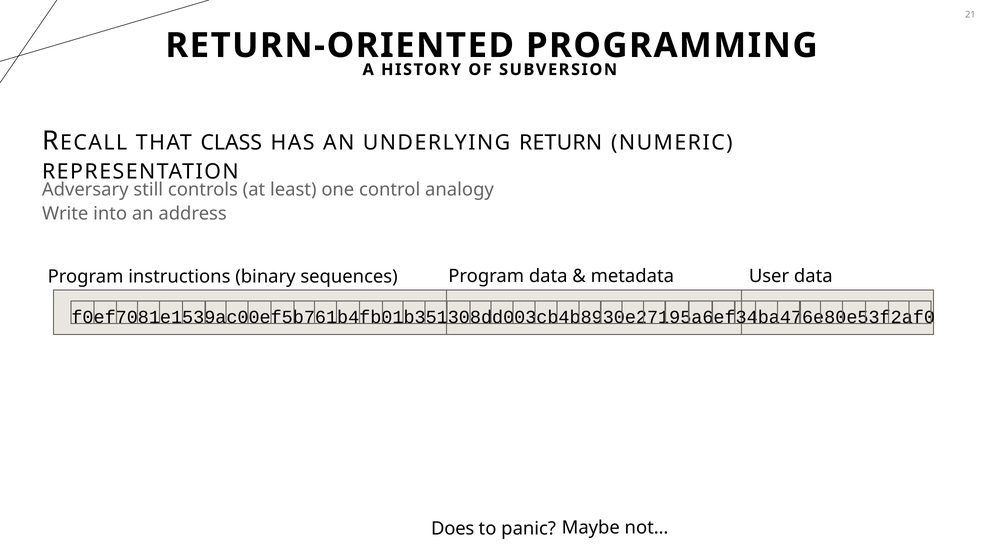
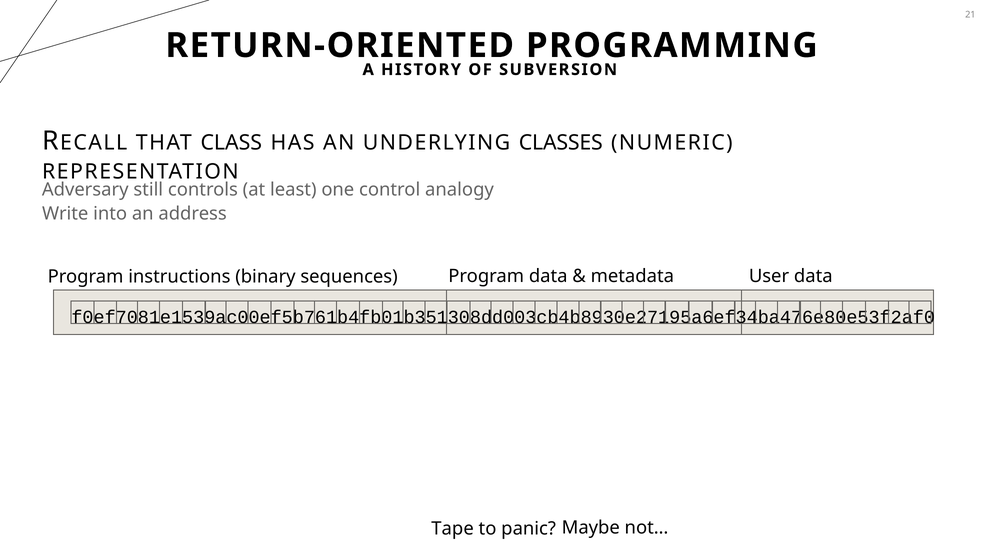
RETURN: RETURN -> CLASSES (561, 143)
Does: Does -> Tape (453, 529)
